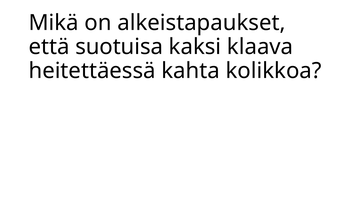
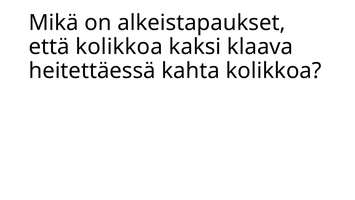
että suotuisa: suotuisa -> kolikkoa (119, 47)
